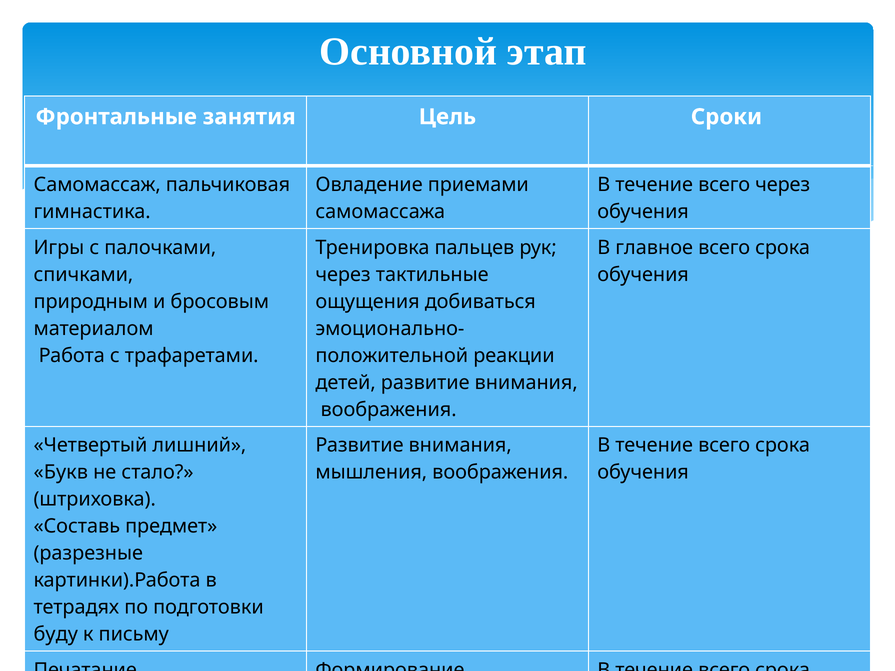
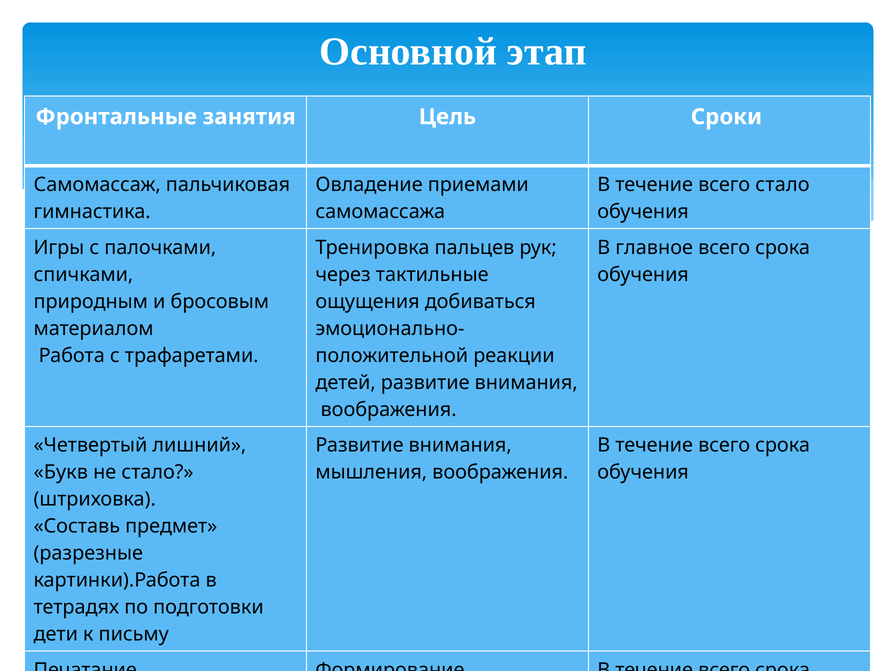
всего через: через -> стало (783, 185)
буду: буду -> дети (56, 635)
